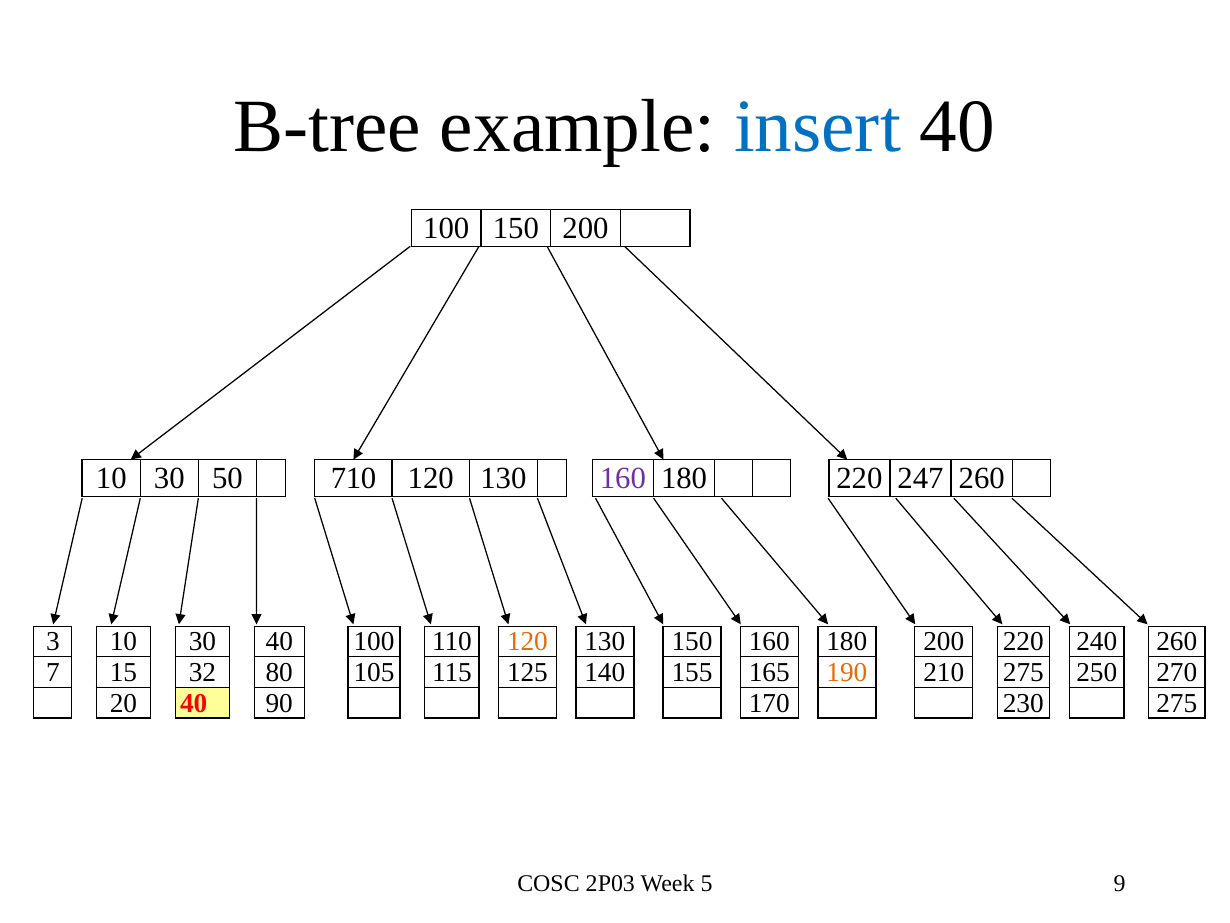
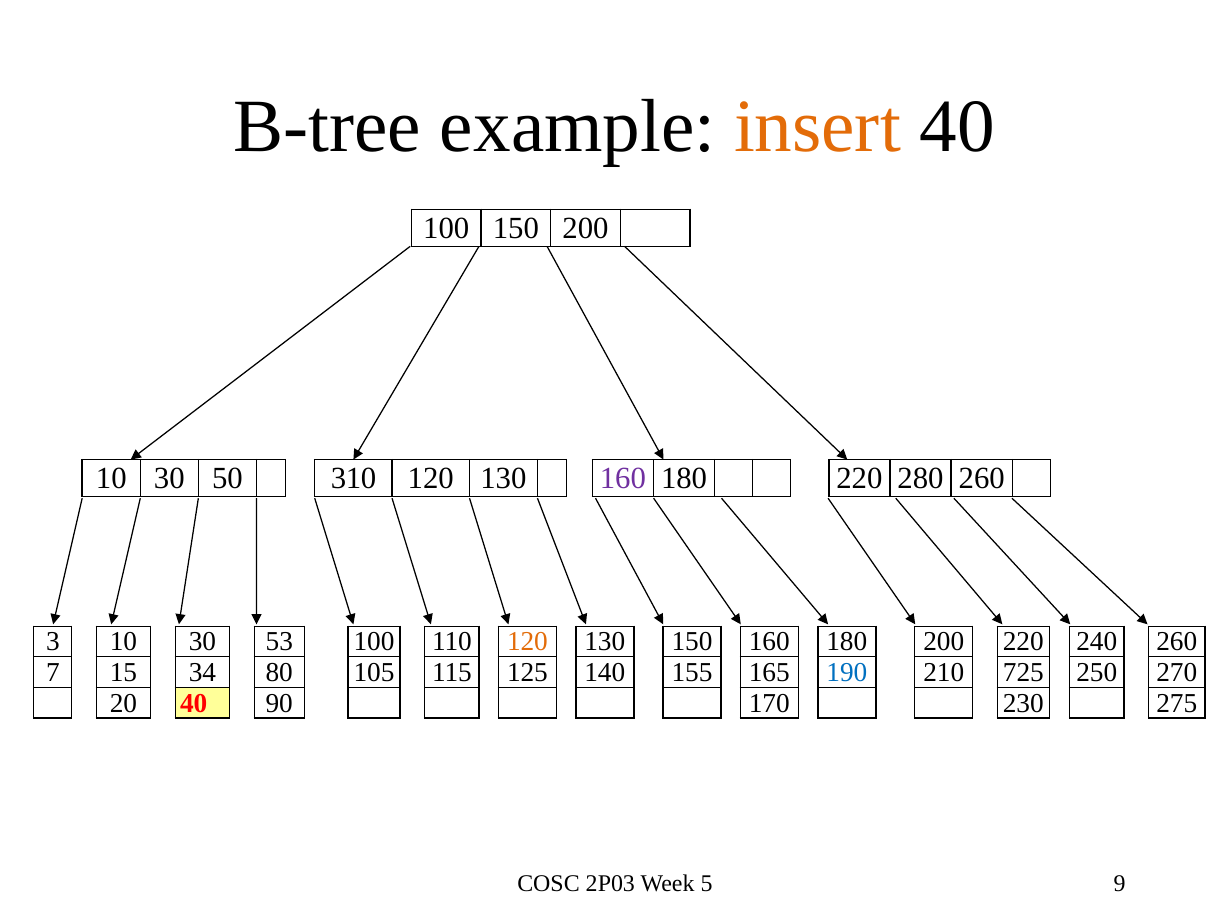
insert colour: blue -> orange (817, 127)
710: 710 -> 310 (354, 478)
247: 247 -> 280 (921, 478)
30 40: 40 -> 53 (279, 641)
32: 32 -> 34 (202, 672)
190 colour: orange -> blue (847, 672)
210 275: 275 -> 725 (1023, 672)
